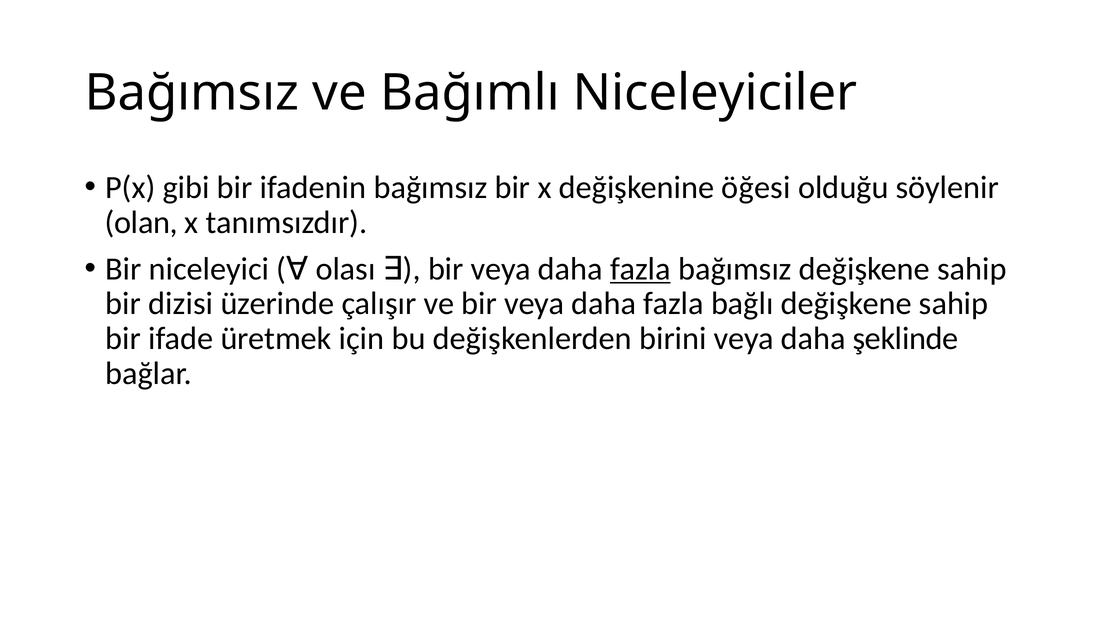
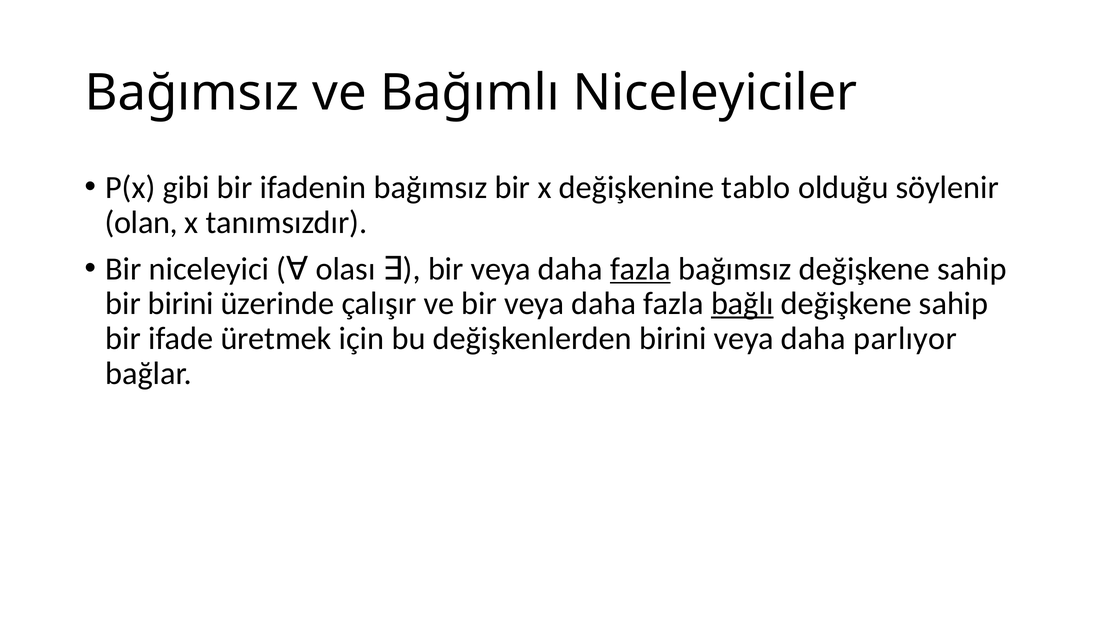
öğesi: öğesi -> tablo (756, 187)
bir dizisi: dizisi -> birini (181, 304)
bağlı underline: none -> present (742, 304)
şeklinde: şeklinde -> parlıyor (905, 338)
